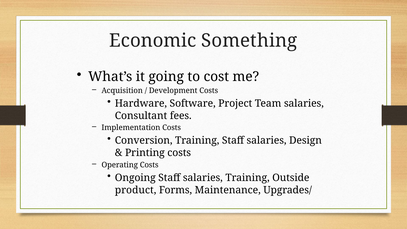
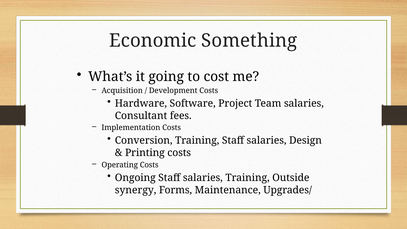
product: product -> synergy (136, 190)
